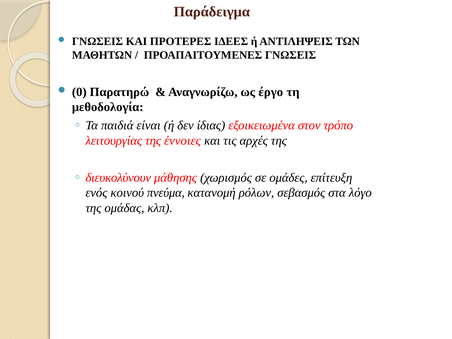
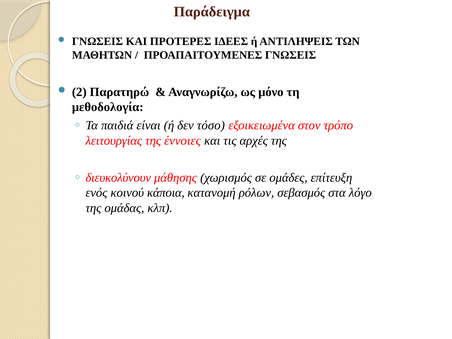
0: 0 -> 2 (79, 92)
έργο: έργο -> μόνο (271, 92)
ίδιας: ίδιας -> τόσο (211, 126)
πνεύμα: πνεύμα -> κάποια (166, 193)
